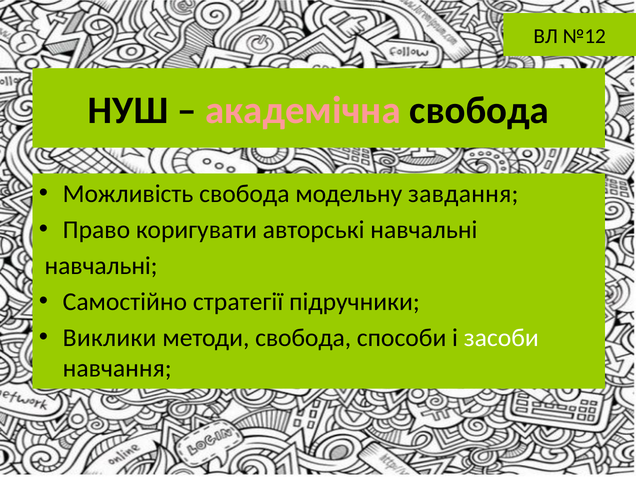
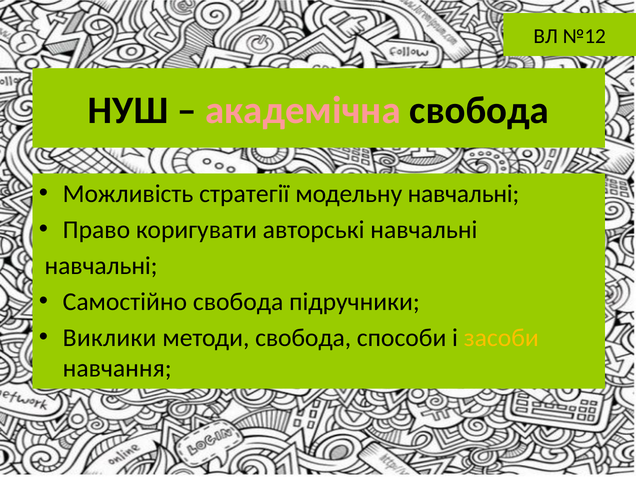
Можливість свобода: свобода -> стратегії (244, 194)
модельну завдання: завдання -> навчальні (463, 194)
Самостійно стратегії: стратегії -> свобода (238, 302)
засоби colour: white -> yellow (501, 338)
